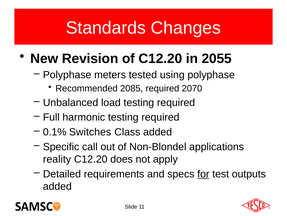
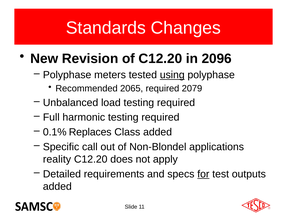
2055: 2055 -> 2096 (217, 58)
using underline: none -> present (172, 75)
2085: 2085 -> 2065 (132, 88)
2070: 2070 -> 2079 (192, 88)
Switches: Switches -> Replaces (90, 132)
